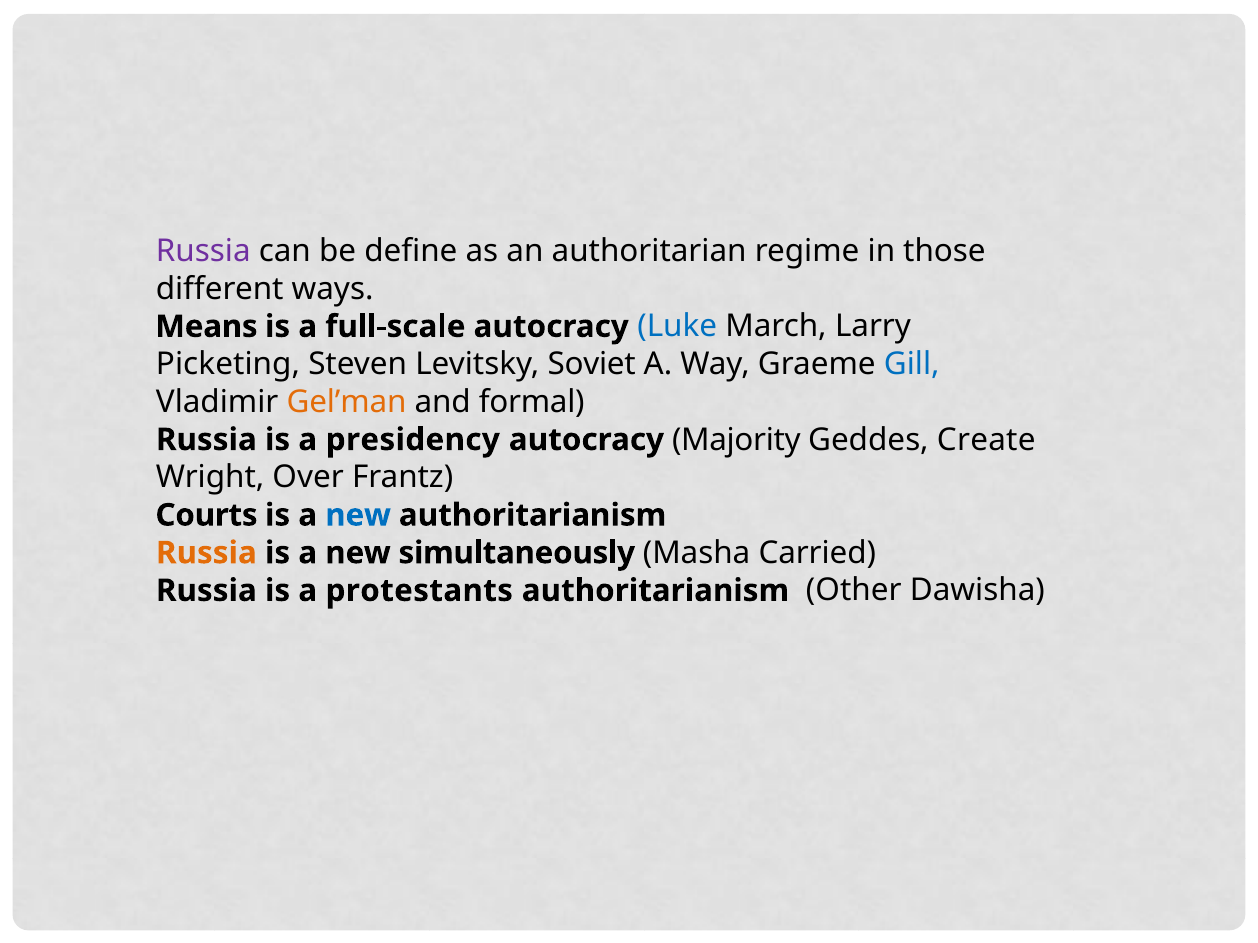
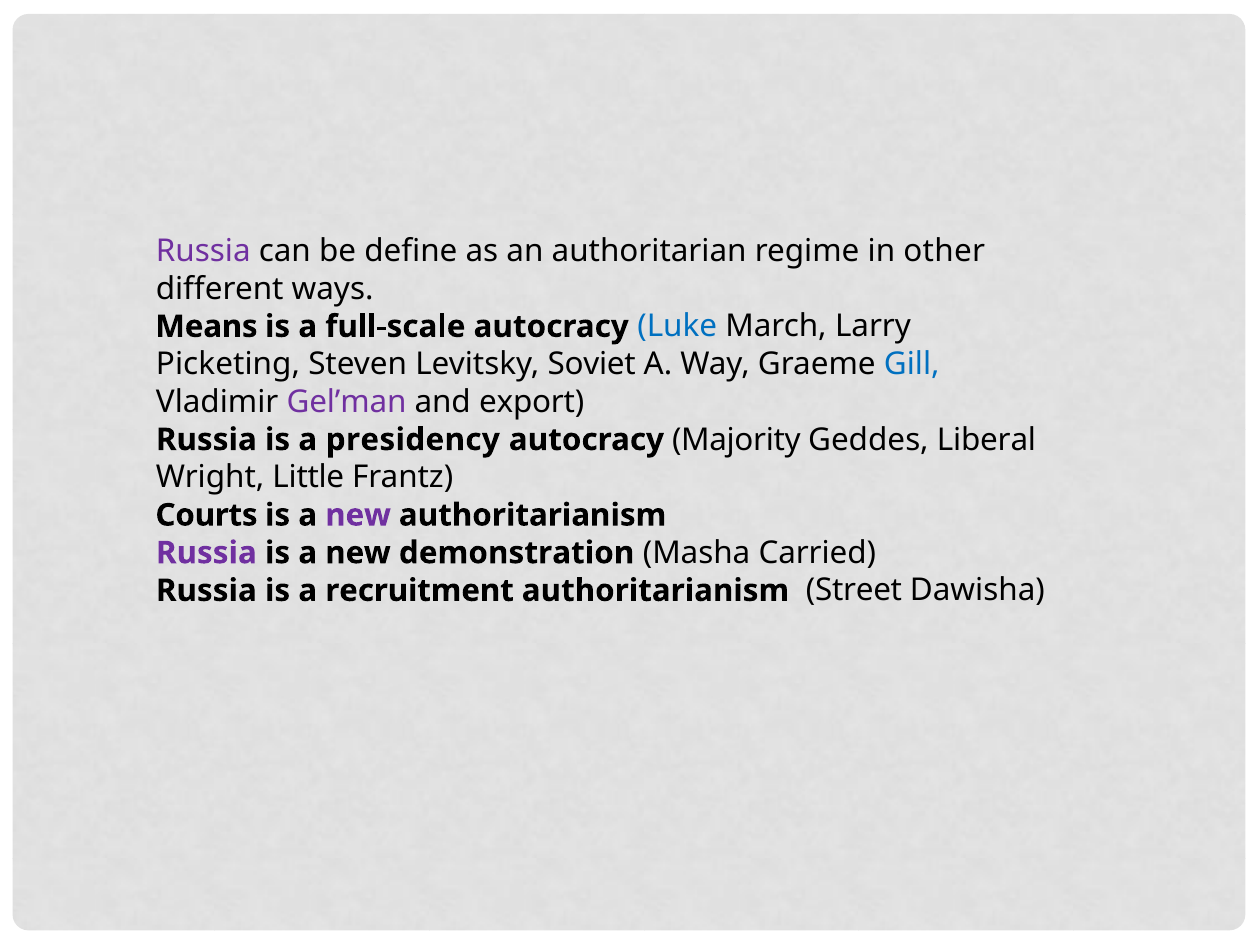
those: those -> other (944, 251)
Gel’man colour: orange -> purple (347, 402)
formal: formal -> export (532, 402)
Create: Create -> Liberal (986, 440)
Over: Over -> Little (308, 478)
new colour: blue -> purple (358, 515)
Russia colour: orange -> purple (206, 553)
simultaneously: simultaneously -> demonstration (517, 553)
protestants: protestants -> recruitment (420, 591)
Other: Other -> Street (854, 591)
